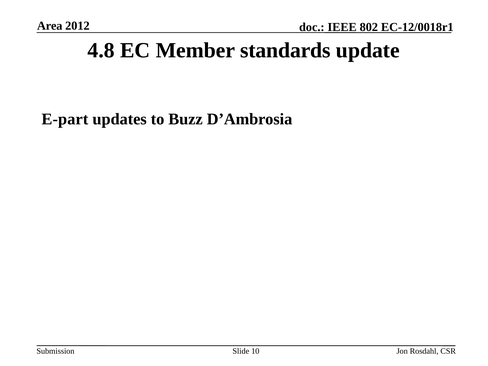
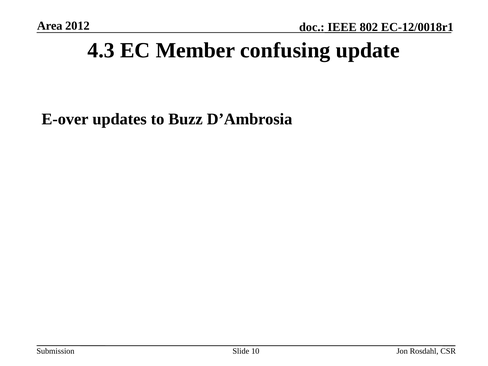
4.8: 4.8 -> 4.3 (101, 50)
standards: standards -> confusing (285, 50)
E-part: E-part -> E-over (65, 119)
